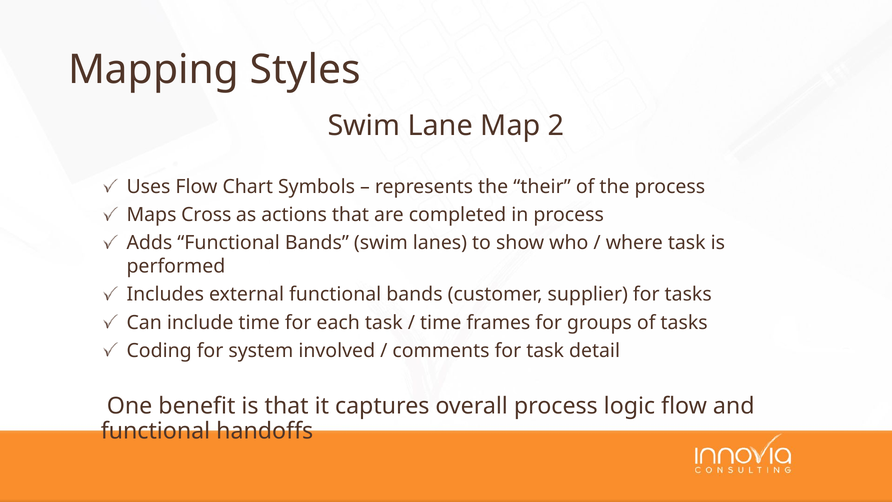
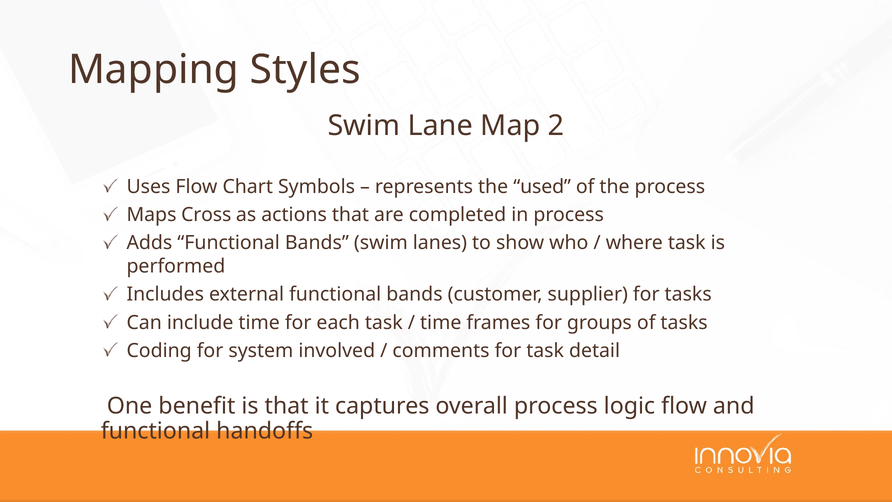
their: their -> used (542, 187)
